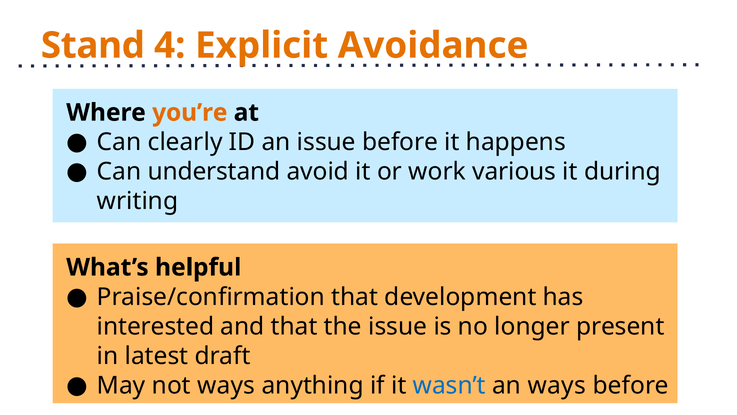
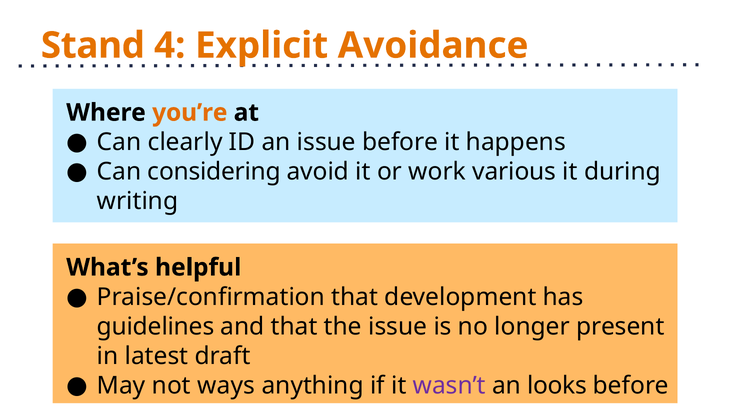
understand: understand -> considering (214, 171)
interested: interested -> guidelines (156, 326)
wasn’t colour: blue -> purple (449, 385)
an ways: ways -> looks (557, 385)
